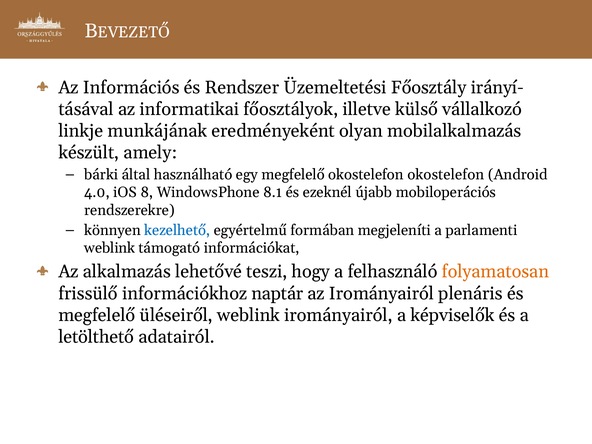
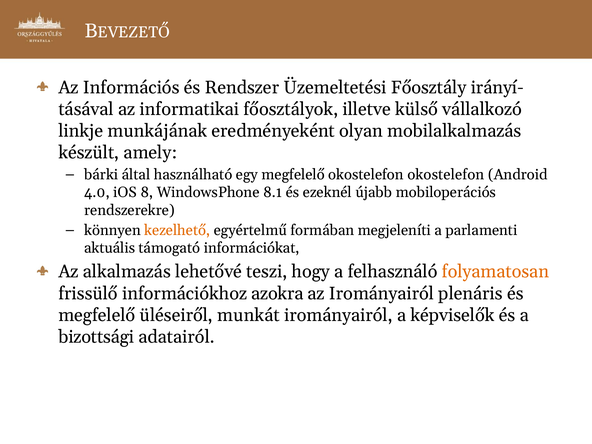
kezelhető colour: blue -> orange (177, 230)
weblink: weblink -> aktuális (110, 248)
naptár: naptár -> azokra (277, 293)
üléseiről weblink: weblink -> munkát (249, 315)
letölthető: letölthető -> bizottsági (96, 337)
